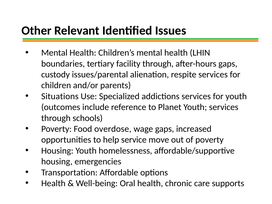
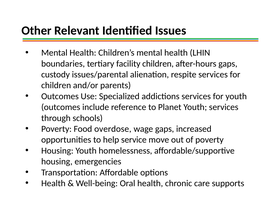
facility through: through -> children (158, 64)
Situations: Situations -> Outcomes (60, 96)
